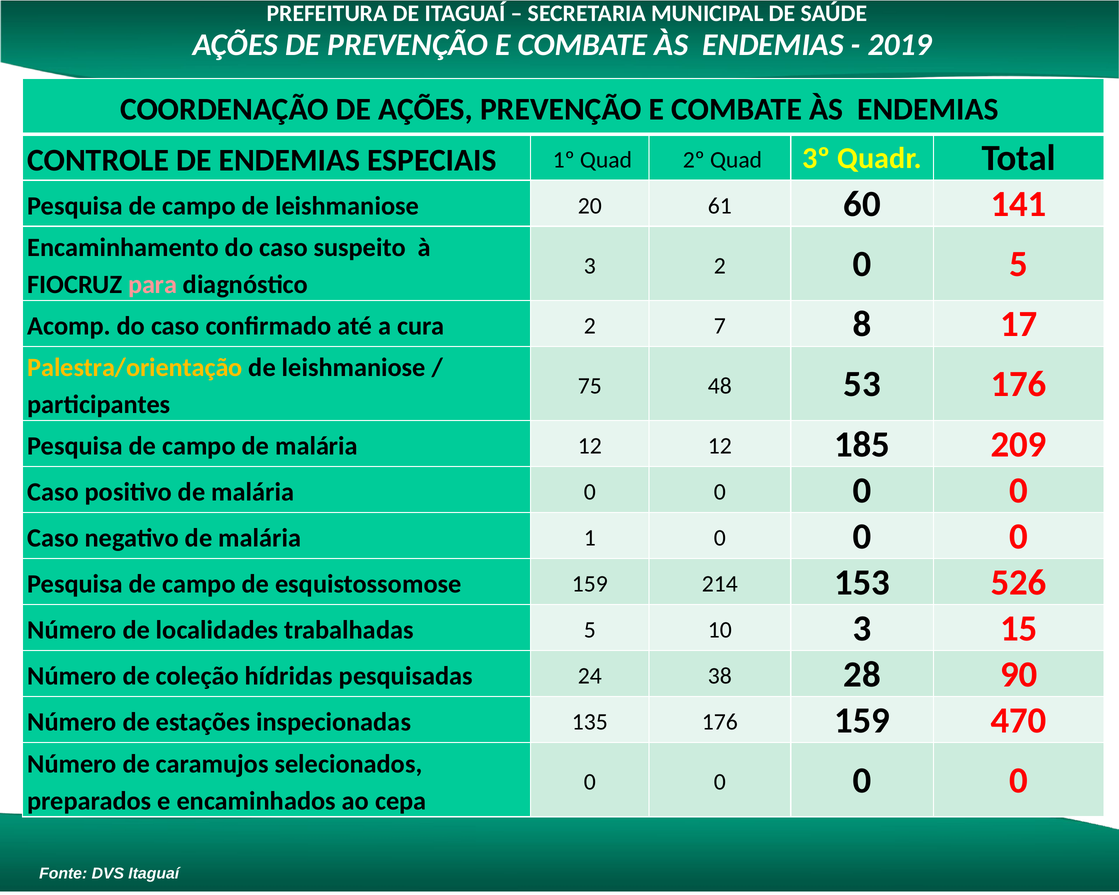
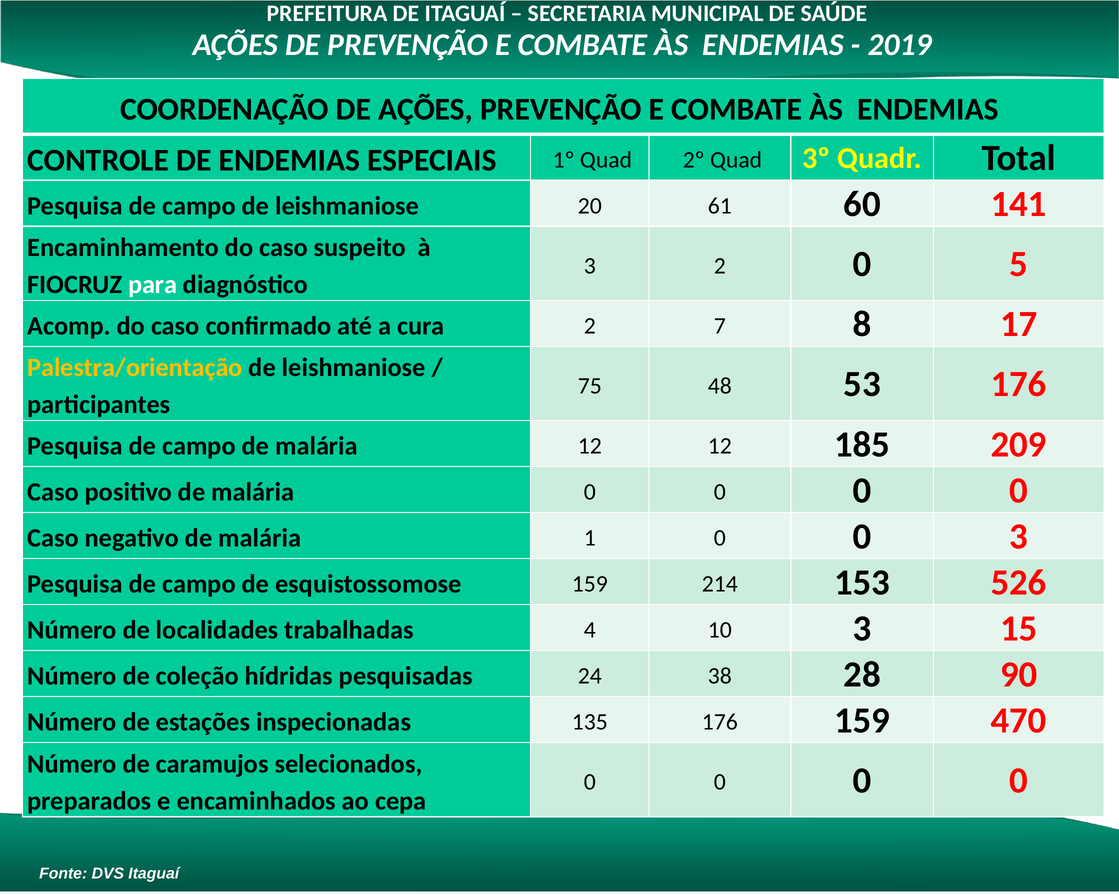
para colour: pink -> white (153, 285)
1 0 0 0: 0 -> 3 (1019, 536)
trabalhadas 5: 5 -> 4 (590, 630)
